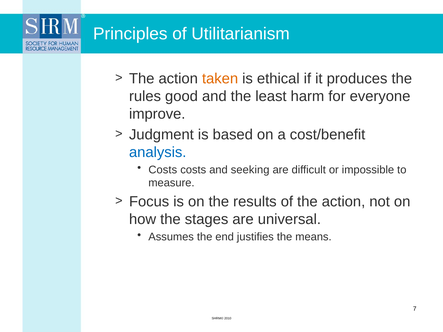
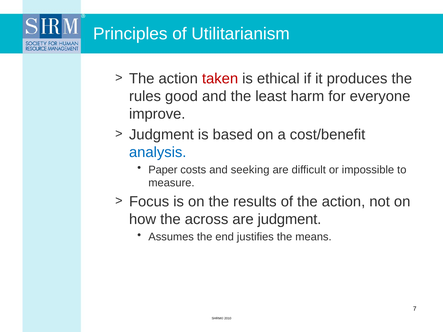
taken colour: orange -> red (220, 79)
Costs: Costs -> Paper (163, 170)
stages: stages -> across (207, 220)
are universal: universal -> judgment (289, 220)
